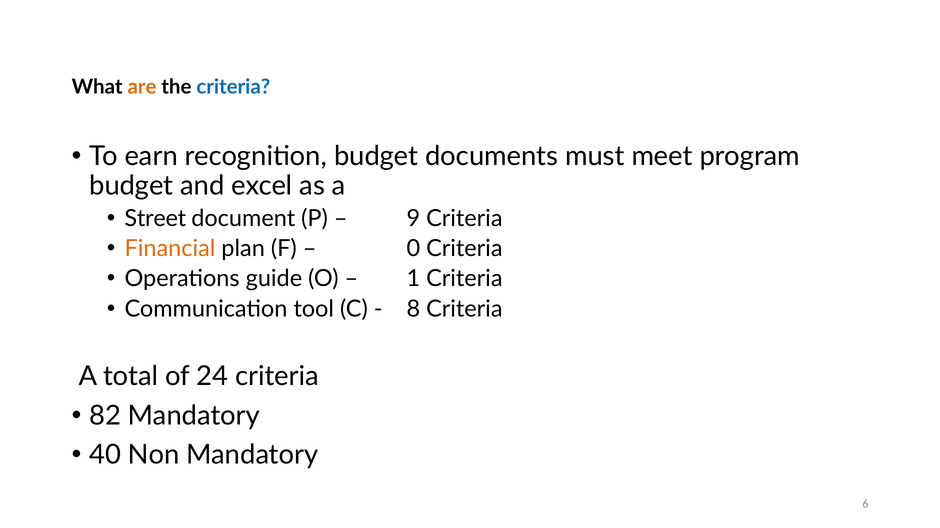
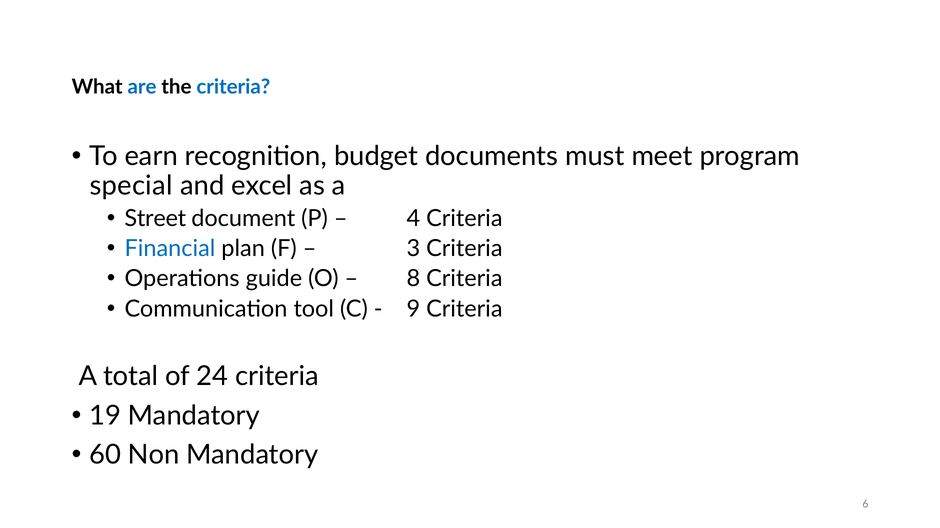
are colour: orange -> blue (142, 87)
budget: budget -> special (131, 186)
9: 9 -> 4 (413, 219)
Financial colour: orange -> blue (170, 249)
0: 0 -> 3 (413, 249)
1: 1 -> 8 (413, 279)
8: 8 -> 9 (413, 309)
82: 82 -> 19 (105, 416)
40: 40 -> 60 (105, 455)
